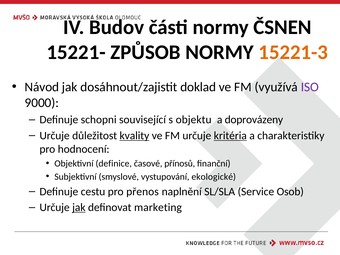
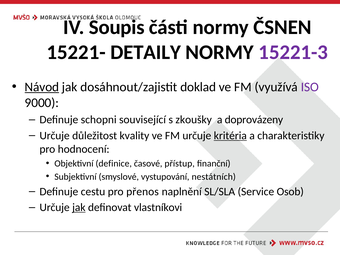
Budov: Budov -> Soupis (117, 27)
ZPŮSOB: ZPŮSOB -> DETAILY (146, 52)
15221-3 colour: orange -> purple (293, 52)
Návod underline: none -> present (42, 87)
objektu: objektu -> zkoušky (194, 120)
kvality underline: present -> none (134, 136)
přínosů: přínosů -> přístup (180, 163)
ekologické: ekologické -> nestátních (214, 177)
marketing: marketing -> vlastníkovi (158, 207)
